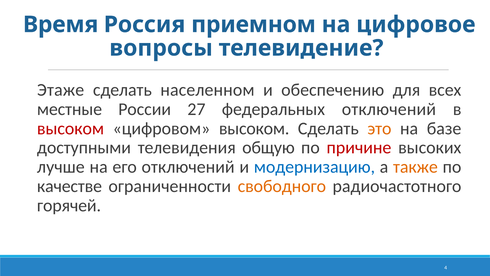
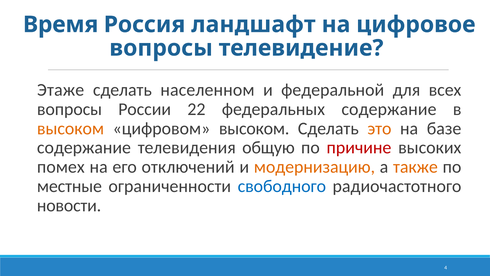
приемном: приемном -> ландшафт (253, 25)
обеспечению: обеспечению -> федеральной (333, 90)
местные: местные -> вопросы (70, 109)
27: 27 -> 22 (196, 109)
федеральных отключений: отключений -> содержание (389, 109)
высоком colour: red -> orange (70, 128)
доступными: доступными -> содержание (84, 148)
лучше: лучше -> помех (61, 167)
модернизацию colour: blue -> orange (314, 167)
качестве: качестве -> местные (69, 186)
свободного colour: orange -> blue (282, 186)
горячей: горячей -> новости (69, 205)
